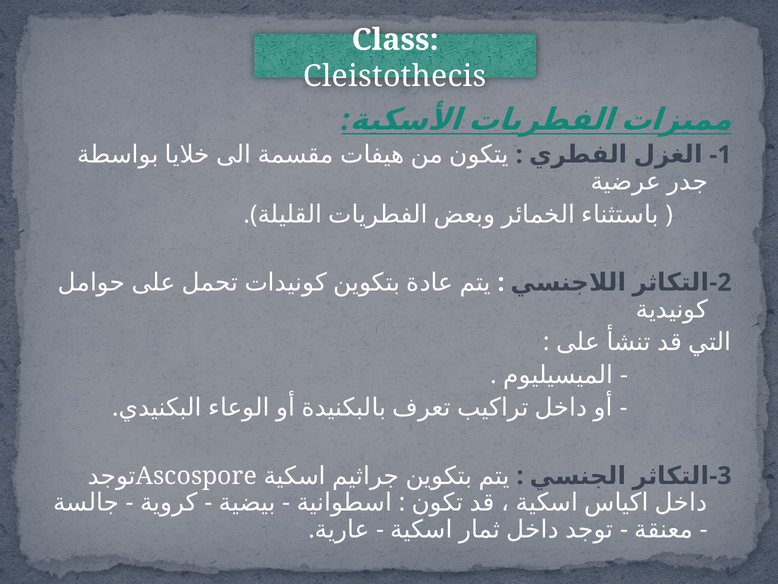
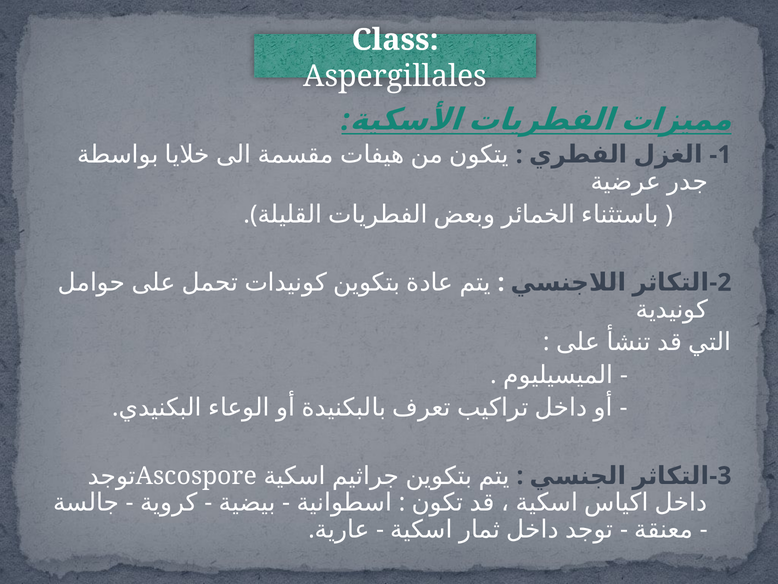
Cleistothecis: Cleistothecis -> Aspergillales (395, 76)
